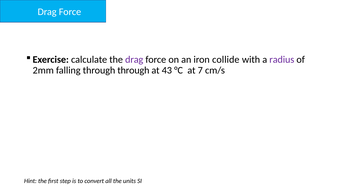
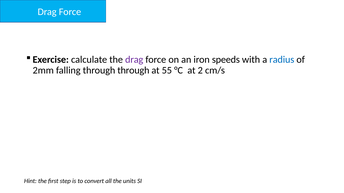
collide: collide -> speeds (226, 60)
radius colour: purple -> blue (282, 60)
43: 43 -> 55 (167, 71)
7: 7 -> 2 (200, 71)
